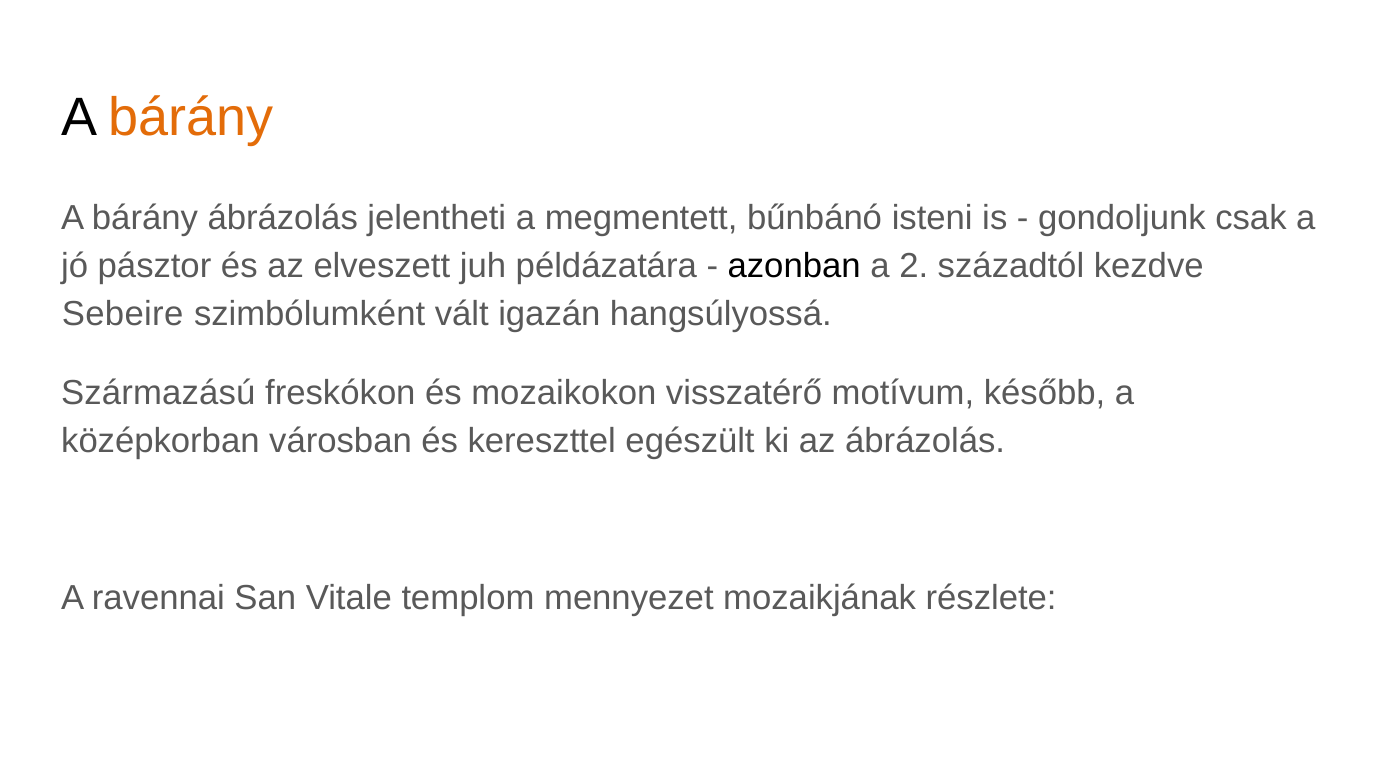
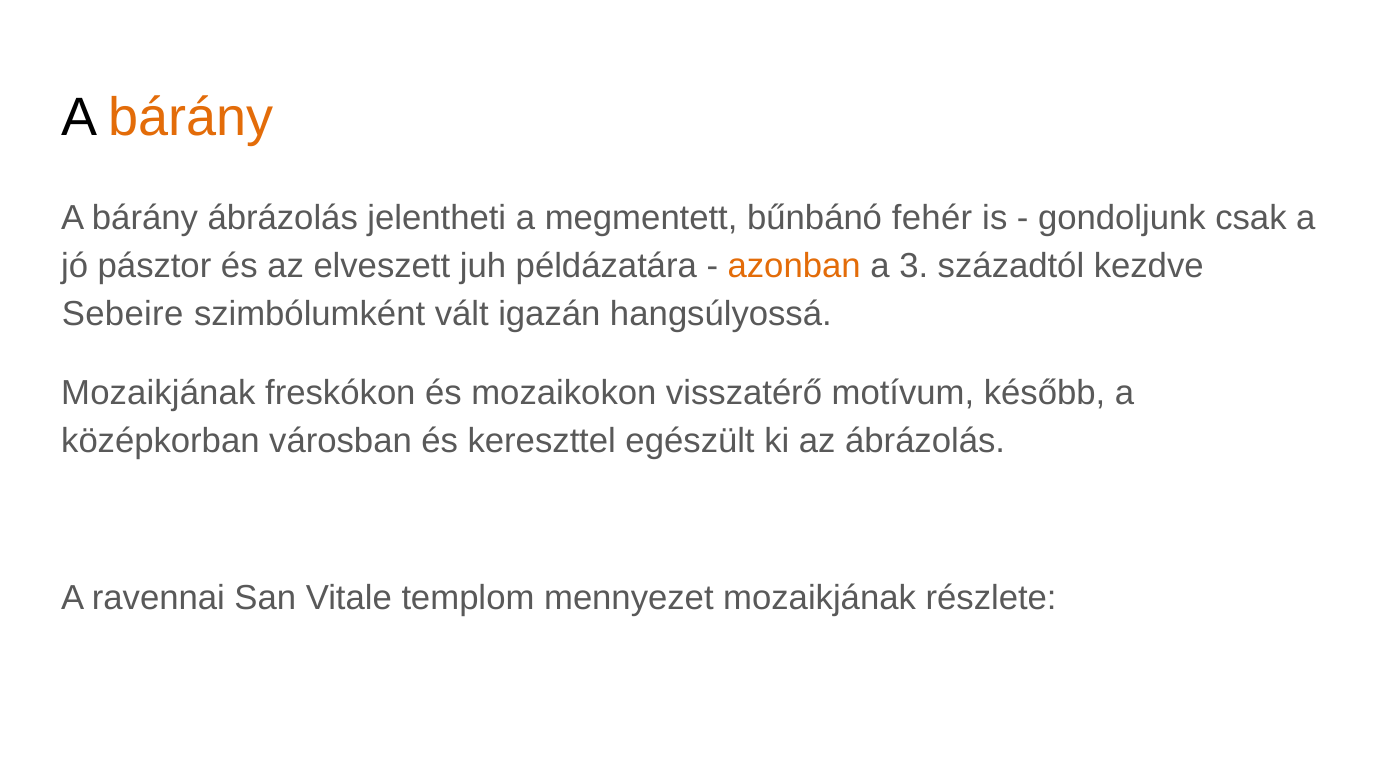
isteni: isteni -> fehér (932, 218)
azonban colour: black -> orange (794, 266)
2: 2 -> 3 (914, 266)
Származású: Származású -> Mozaikjának (158, 393)
